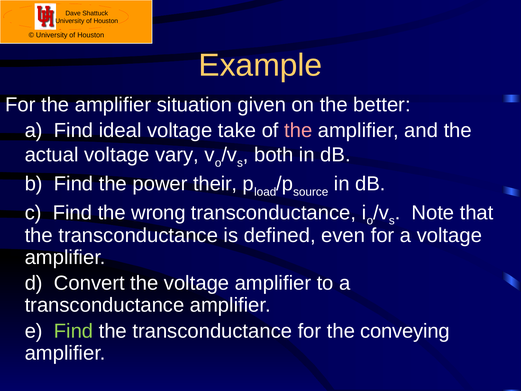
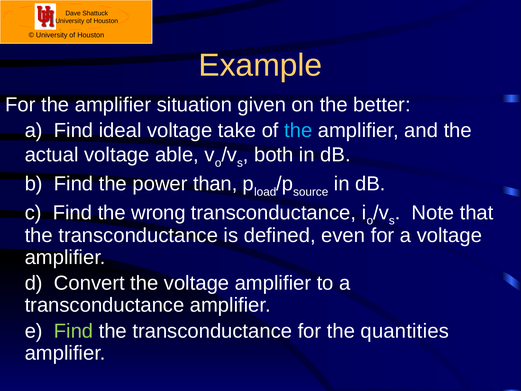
the colour: pink -> light blue (298, 131)
vary: vary -> able (177, 155)
their: their -> than (215, 184)
conveying: conveying -> quantities (405, 331)
